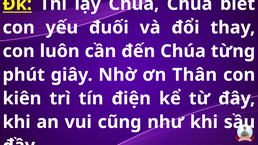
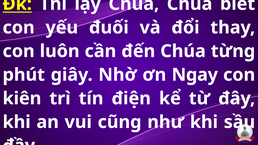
Thân: Thân -> Ngay (195, 75)
